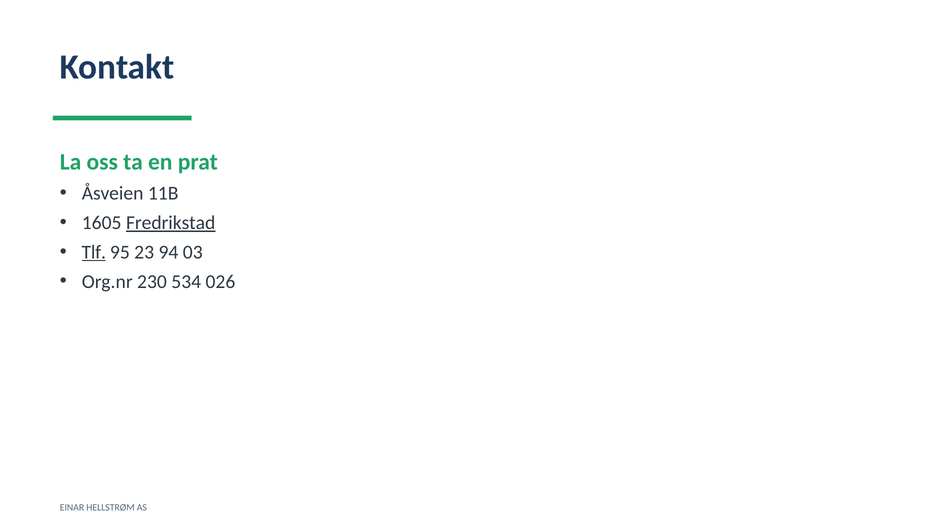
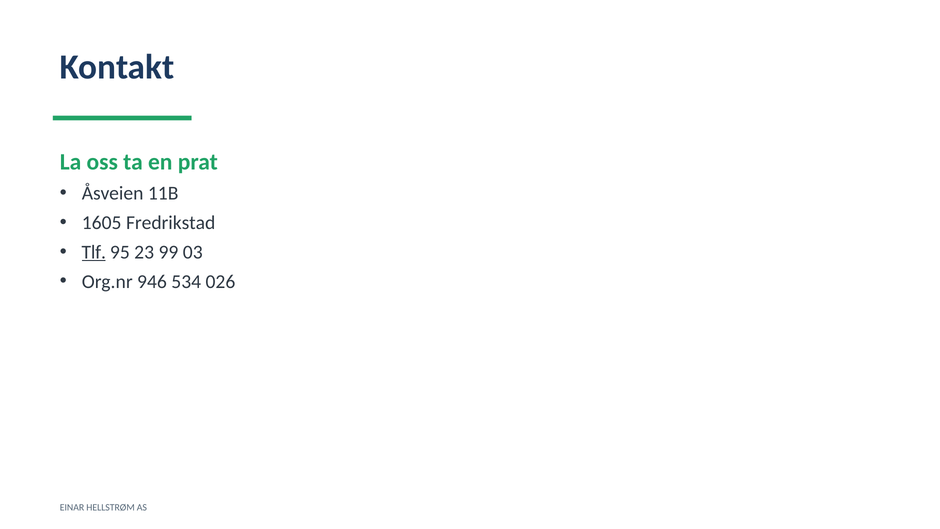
Fredrikstad underline: present -> none (171, 223)
94: 94 -> 99 (168, 252)
230: 230 -> 946 (152, 281)
